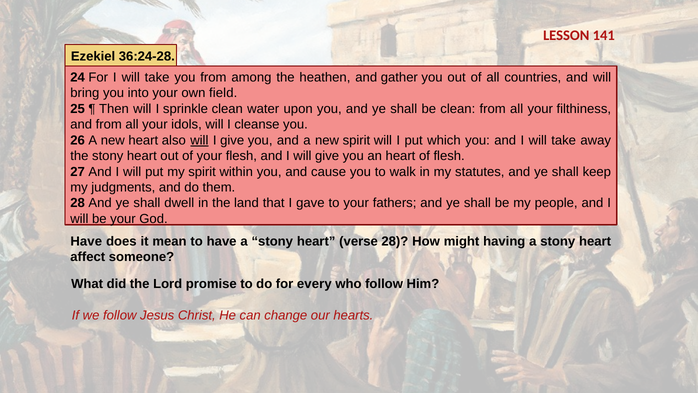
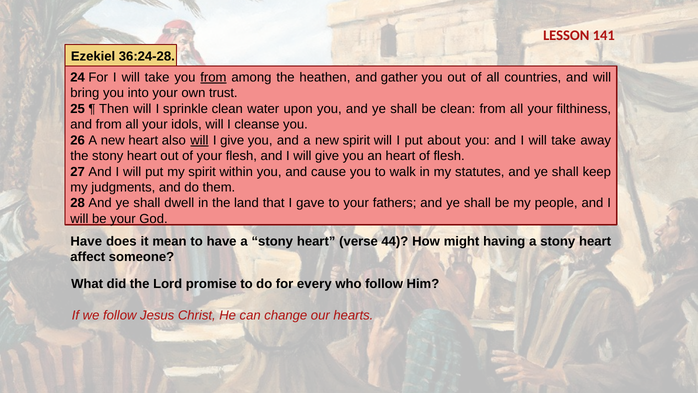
from underline: none -> present (213, 77)
field: field -> trust (223, 93)
which: which -> about (444, 140)
verse 28: 28 -> 44 (395, 241)
